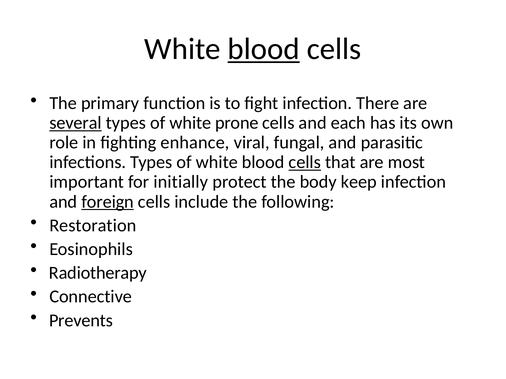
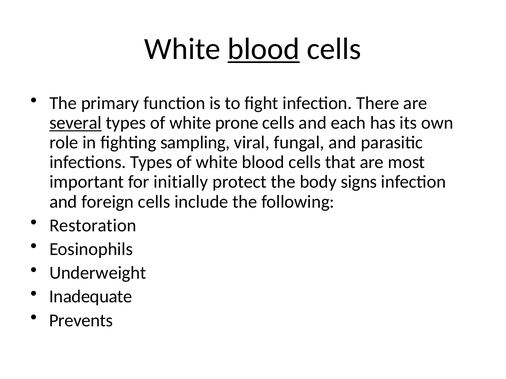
enhance: enhance -> sampling (195, 143)
cells underline: present -> none (305, 162)
keep: keep -> signs (359, 182)
foreign underline: present -> none (108, 202)
Radiotherapy: Radiotherapy -> Underweight (98, 273)
Connective: Connective -> Inadequate (91, 297)
